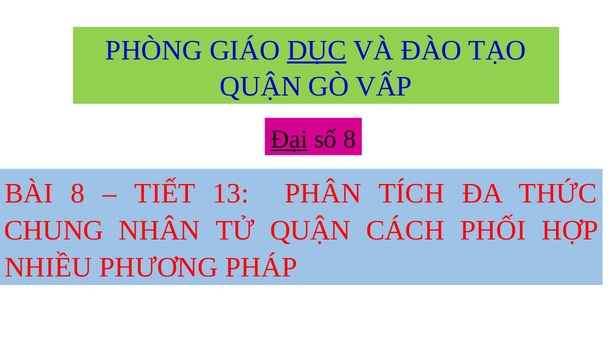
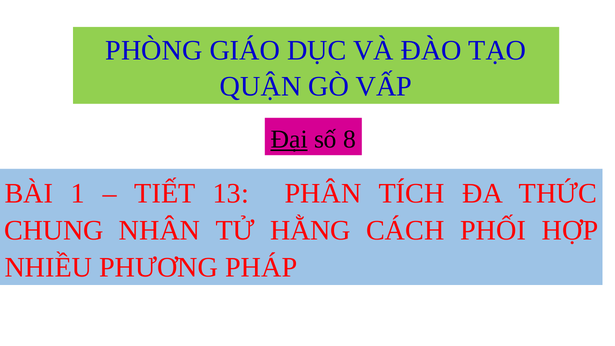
DỤC underline: present -> none (317, 50)
BÀI 8: 8 -> 1 (78, 193)
TỬ QUẬN: QUẬN -> HẰNG (311, 230)
